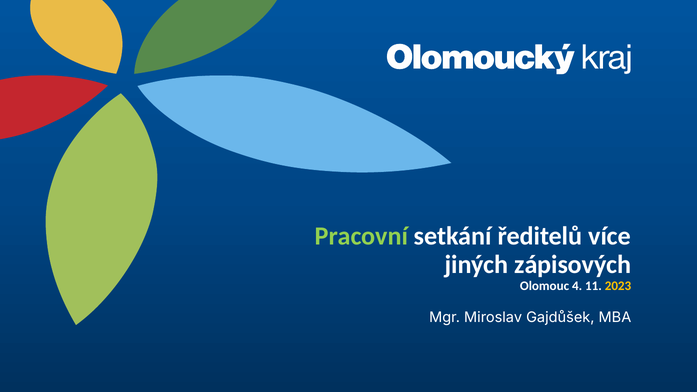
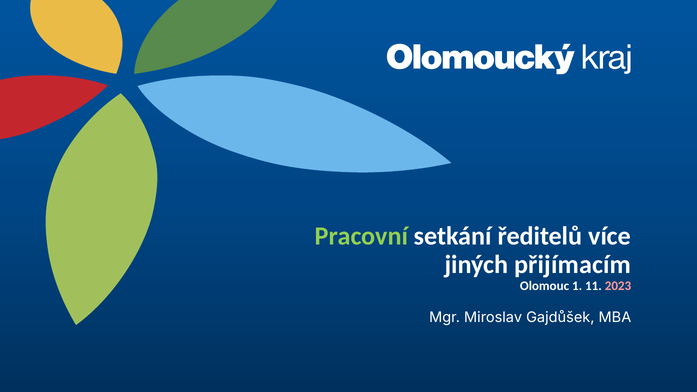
zápisových: zápisových -> přijímacím (573, 264)
4: 4 -> 1 (577, 286)
2023 colour: yellow -> pink (618, 286)
